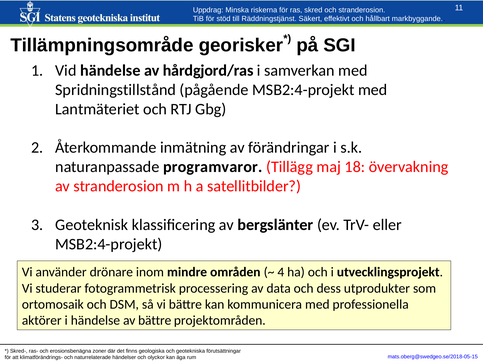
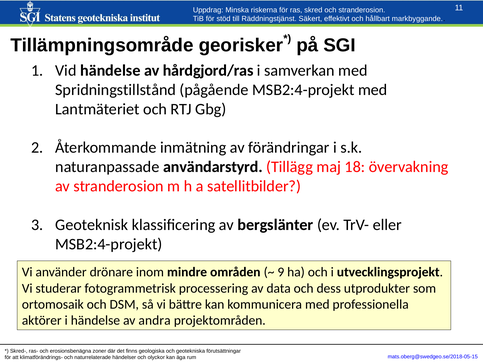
programvaror: programvaror -> användarstyrd (213, 167)
4: 4 -> 9 (281, 272)
av bättre: bättre -> andra (155, 321)
